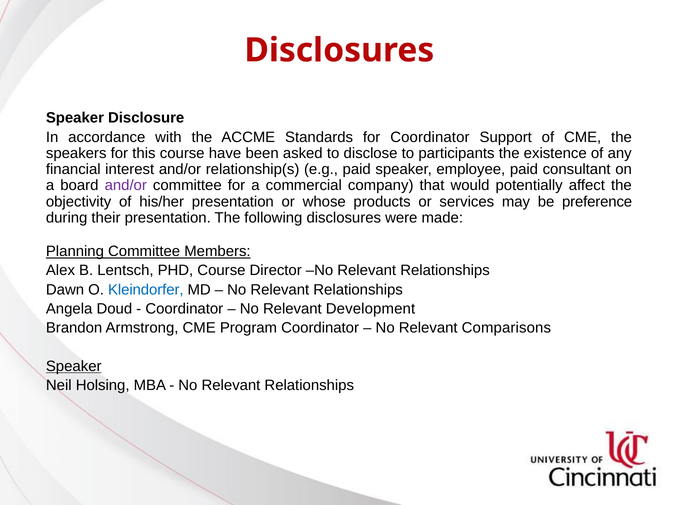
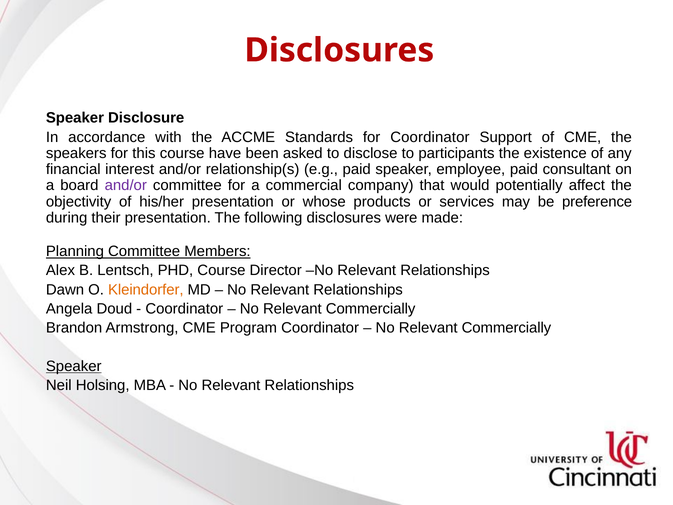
Kleindorfer colour: blue -> orange (146, 289)
Development: Development -> Commercially (371, 309)
Comparisons: Comparisons -> Commercially (506, 328)
